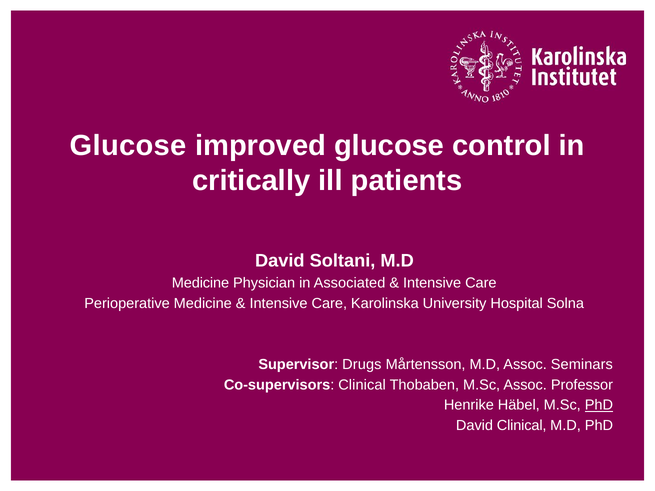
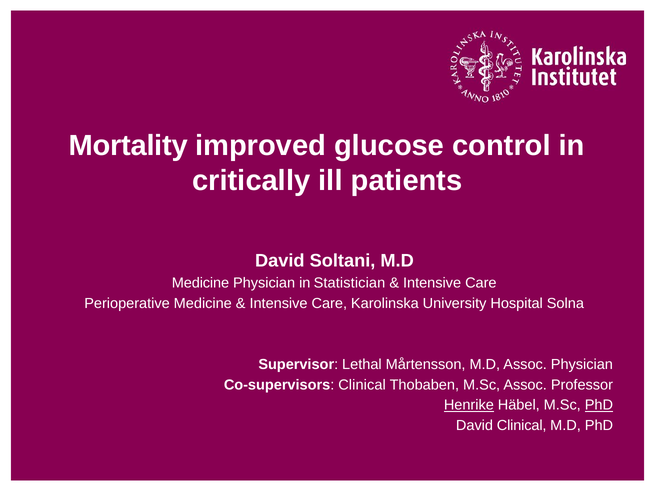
Glucose: Glucose -> Mortality (128, 146)
Associated: Associated -> Statistician (349, 283)
Drugs: Drugs -> Lethal (362, 365)
Assoc Seminars: Seminars -> Physician (582, 365)
Henrike underline: none -> present (469, 405)
